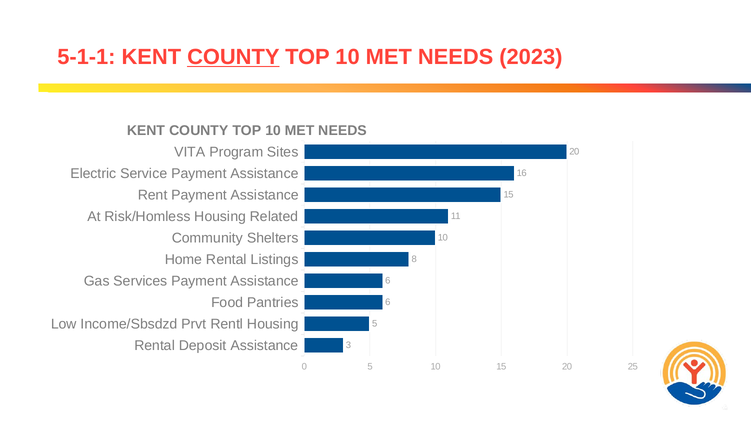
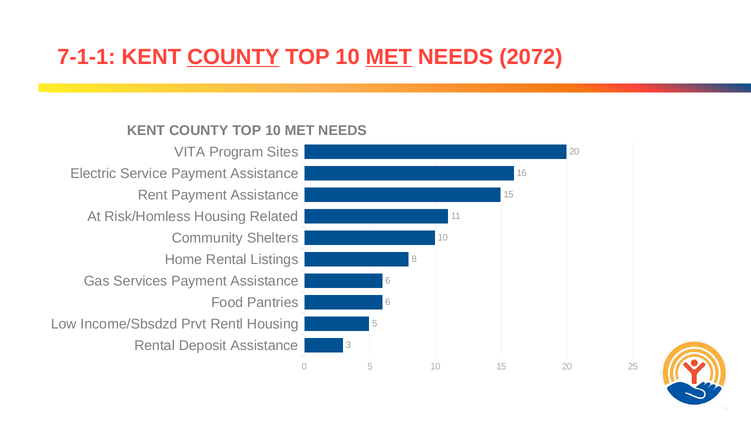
5-1-1: 5-1-1 -> 7-1-1 (86, 57)
MET underline: none -> present (389, 57)
2023: 2023 -> 2072 (531, 57)
